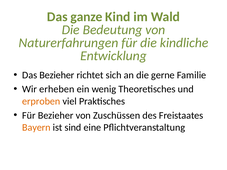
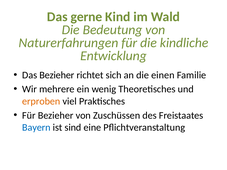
ganze: ganze -> gerne (86, 17)
gerne: gerne -> einen (163, 75)
erheben: erheben -> mehrere (57, 89)
Bayern colour: orange -> blue (36, 128)
